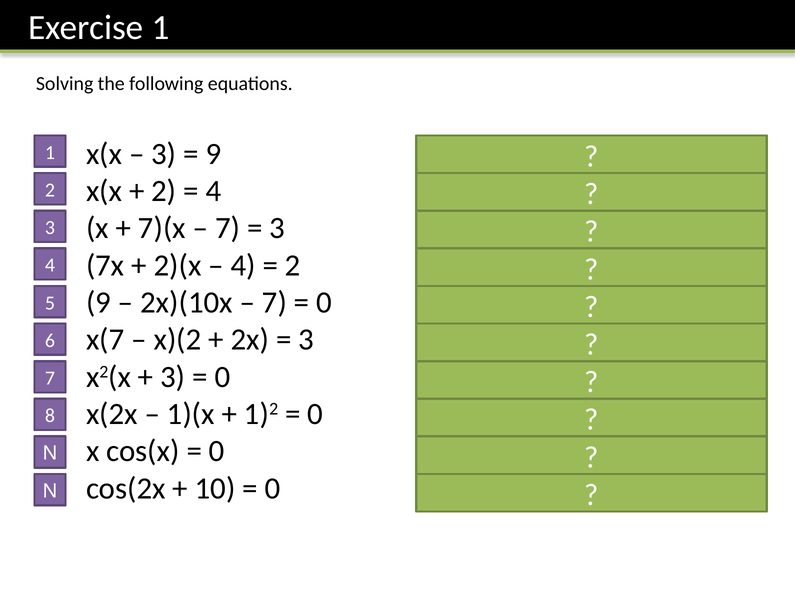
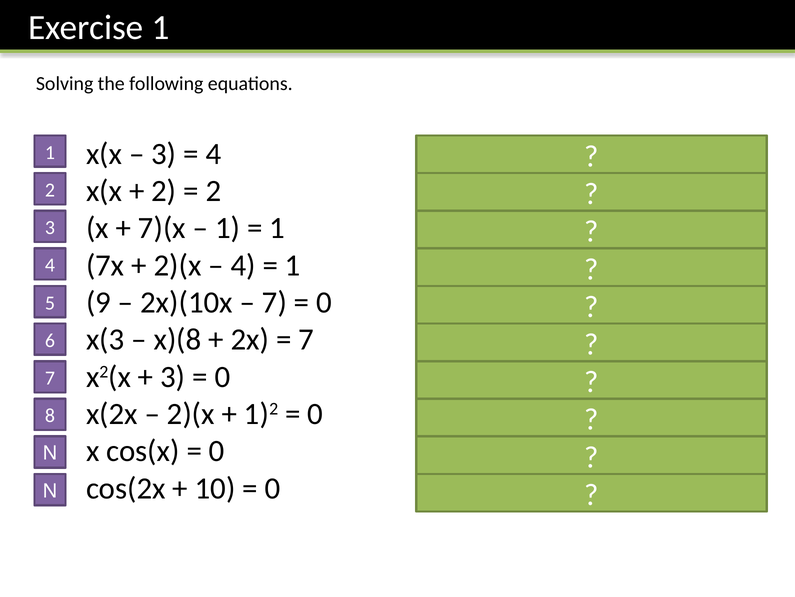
9: 9 -> 4 (214, 154)
4: 4 -> 2 (214, 191)
7: 7 -> 1 (228, 228)
3: 3 -> 1 (277, 228)
2: 2 -> 1 (293, 265)
x(7: x(7 -> x(3 (105, 339)
x)(2: x)(2 -> x)(8 (178, 339)
3: 3 -> 7 (306, 339)
1)(x: 1)(x -> 2)(x (191, 414)
